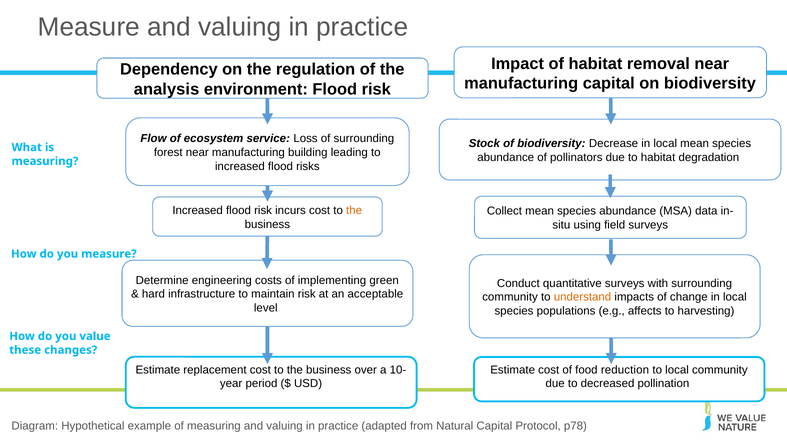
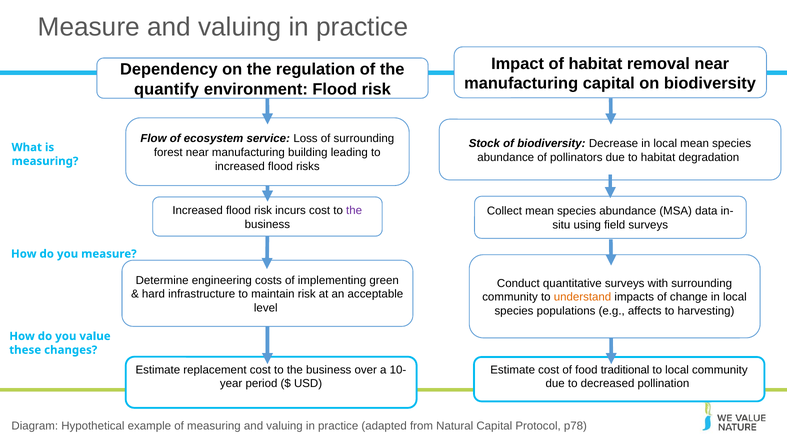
analysis: analysis -> quantify (166, 89)
the colour: orange -> purple (354, 210)
reduction: reduction -> traditional (625, 370)
